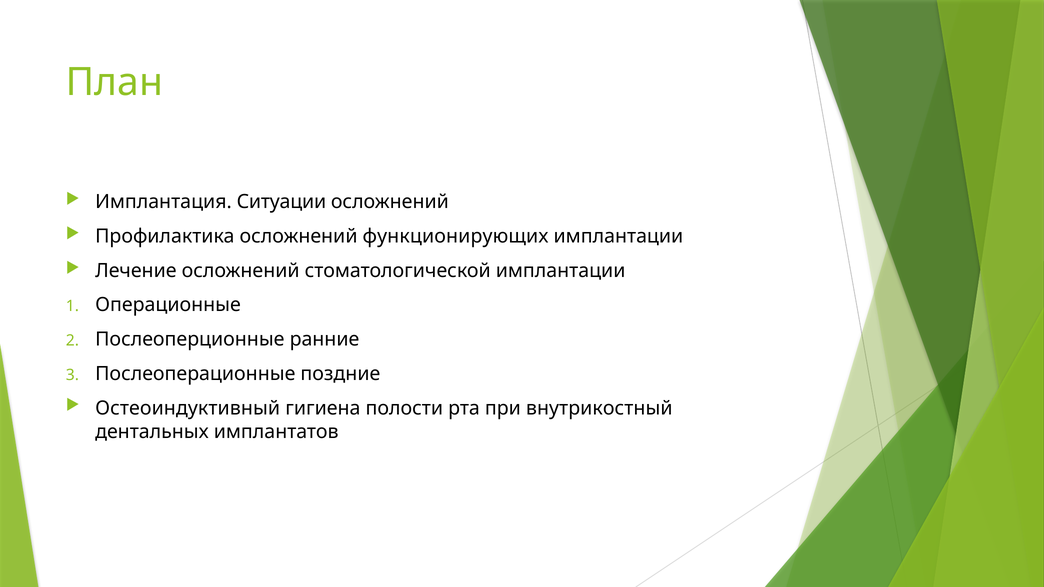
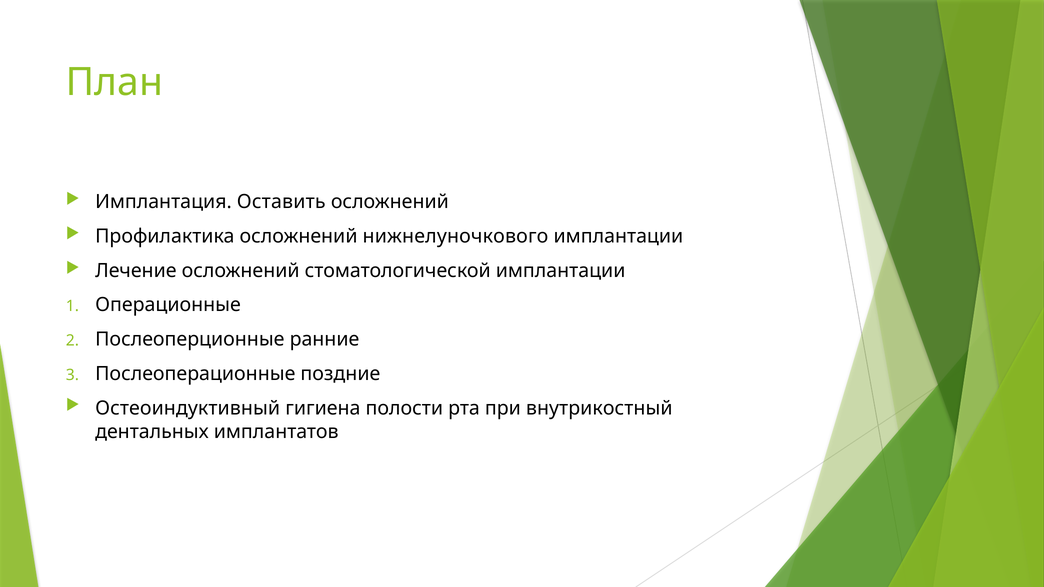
Ситуации: Ситуации -> Оставить (281, 202)
функционирующих: функционирующих -> нижнелуночкового (455, 236)
